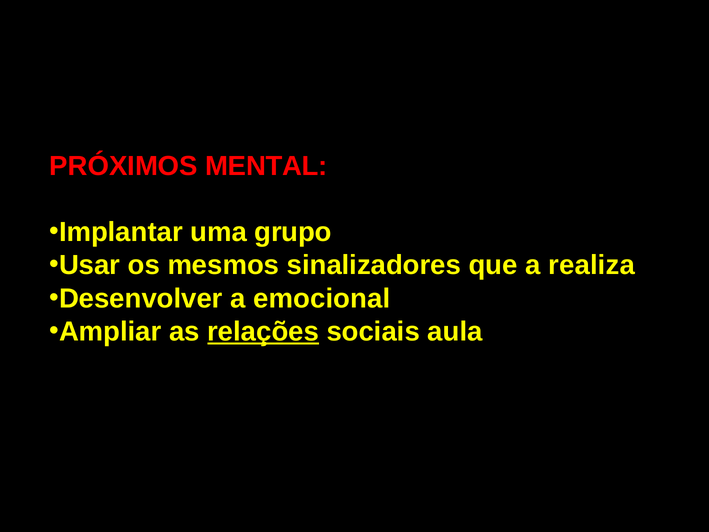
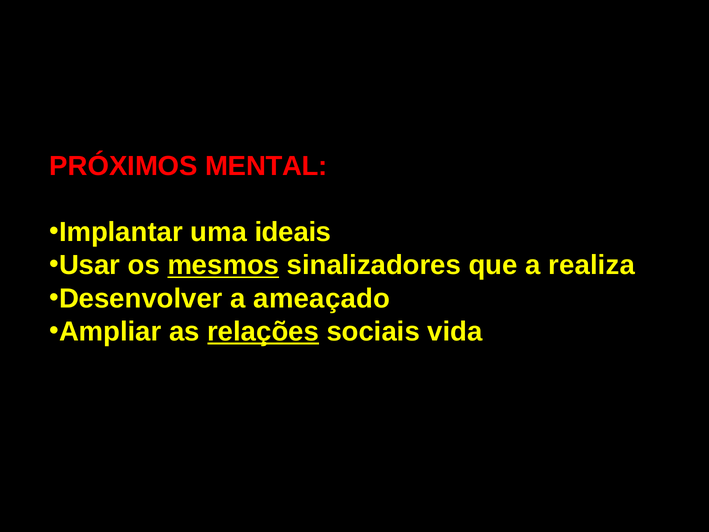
grupo: grupo -> ideais (293, 232)
mesmos underline: none -> present (223, 265)
emocional: emocional -> ameaçado (322, 298)
aula: aula -> vida (455, 331)
